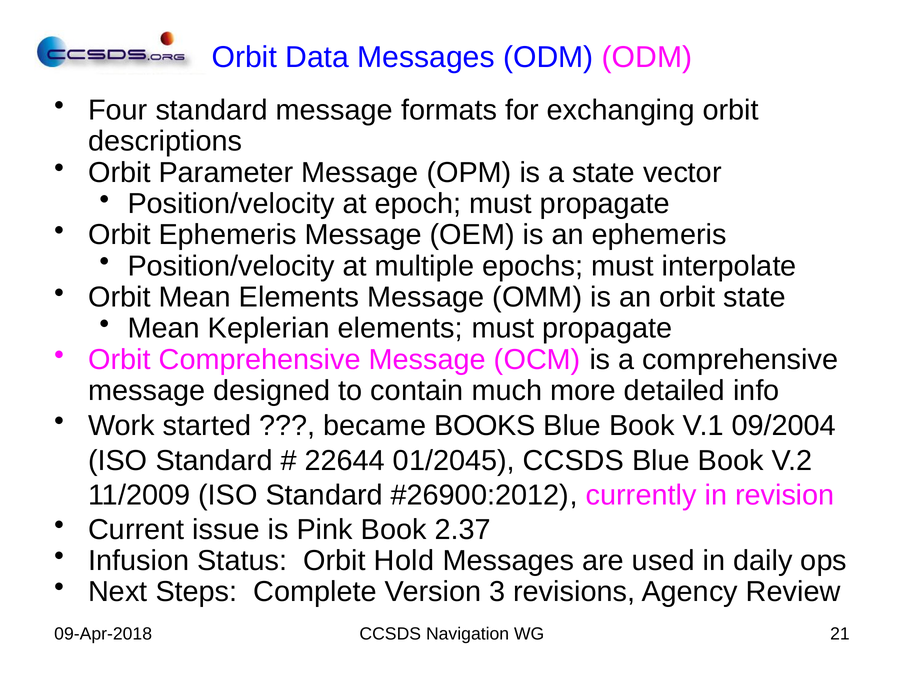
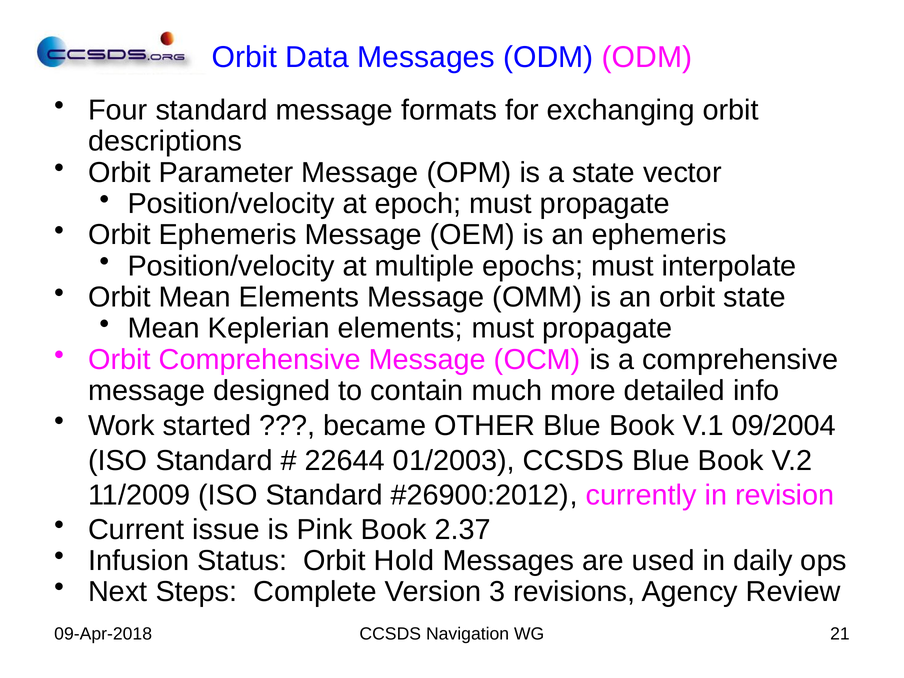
BOOKS: BOOKS -> OTHER (485, 426)
01/2045: 01/2045 -> 01/2003 (454, 461)
